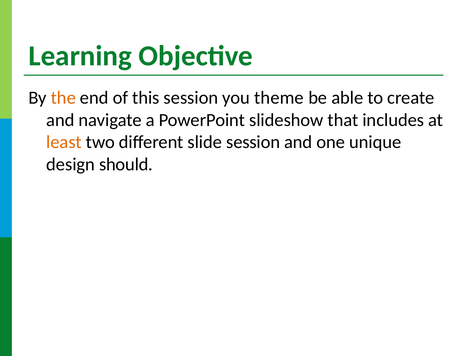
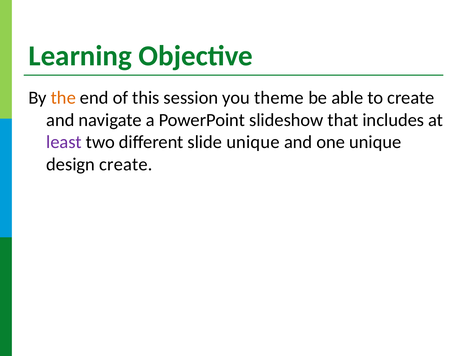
least colour: orange -> purple (64, 142)
slide session: session -> unique (253, 142)
design should: should -> create (126, 164)
